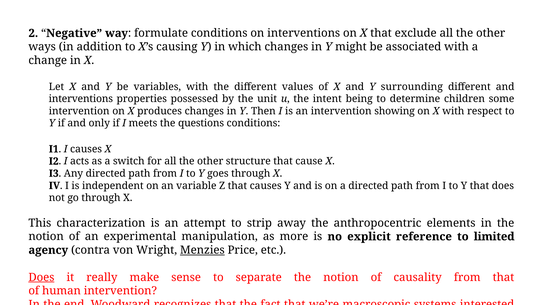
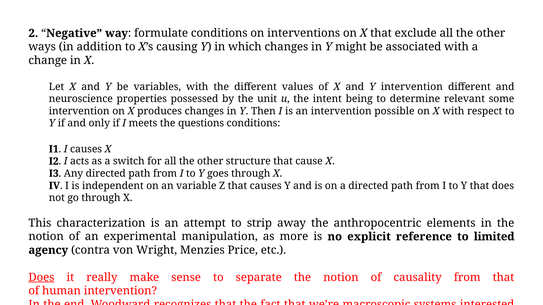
Y surrounding: surrounding -> intervention (412, 87)
interventions: interventions -> neuroscience (81, 99)
children: children -> relevant (464, 99)
showing: showing -> possible (394, 111)
Menzies underline: present -> none (202, 251)
